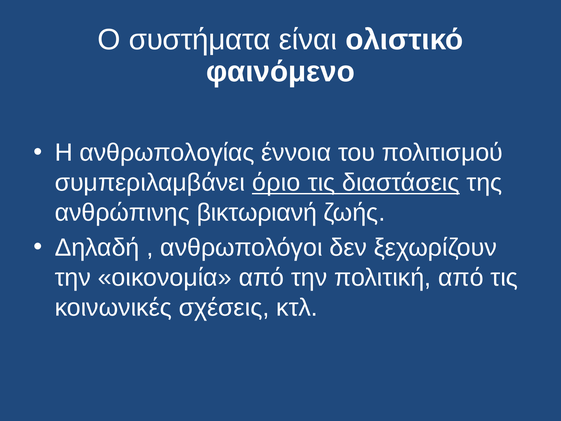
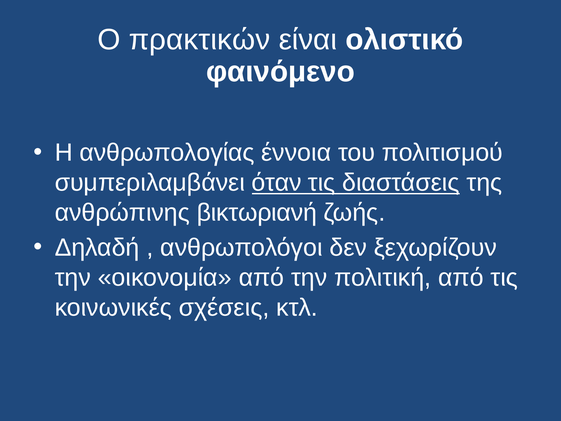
συστήματα: συστήματα -> πρακτικών (199, 40)
όριο: όριο -> όταν (277, 183)
